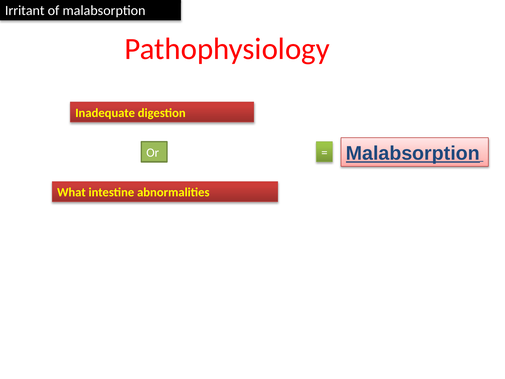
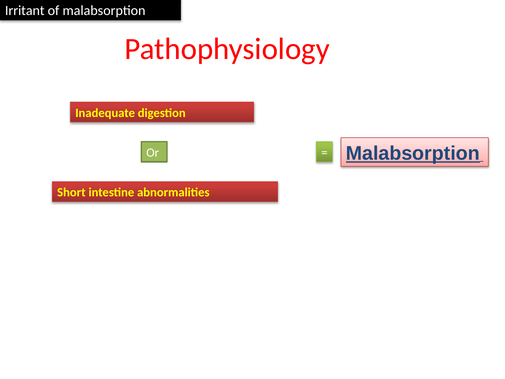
What: What -> Short (71, 192)
